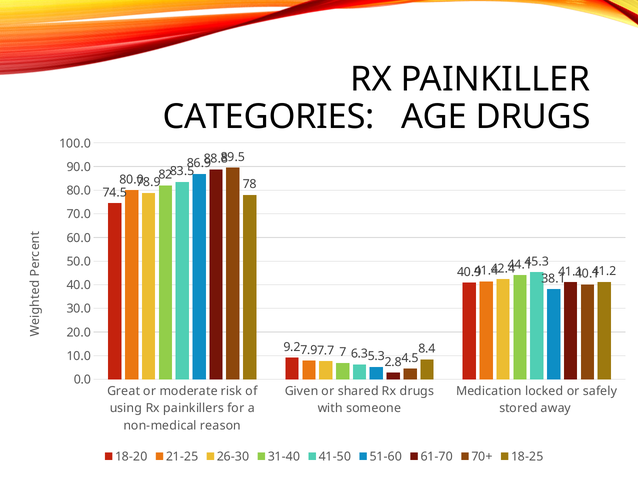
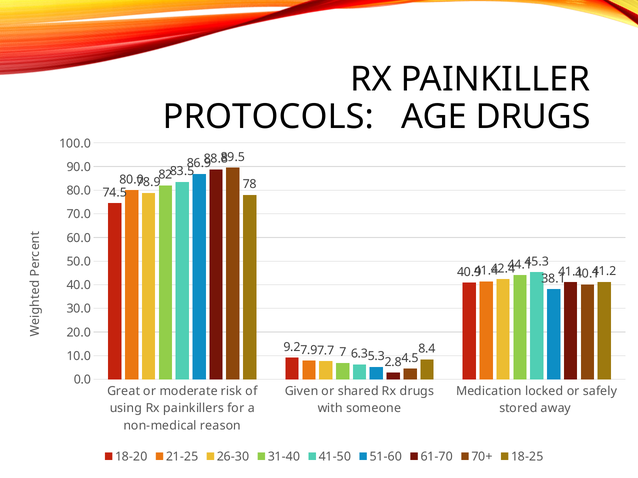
CATEGORIES: CATEGORIES -> PROTOCOLS (268, 117)
